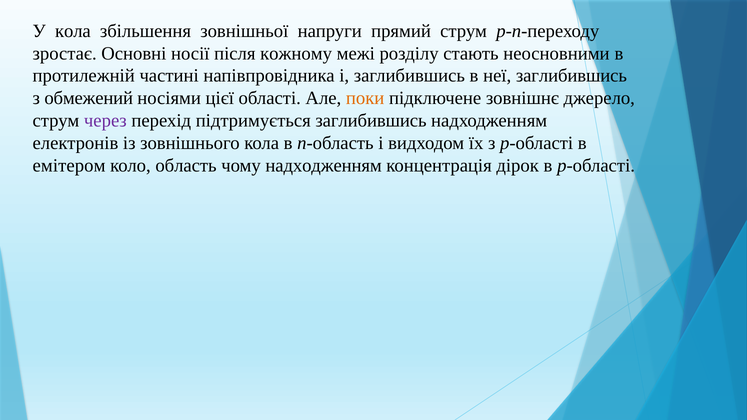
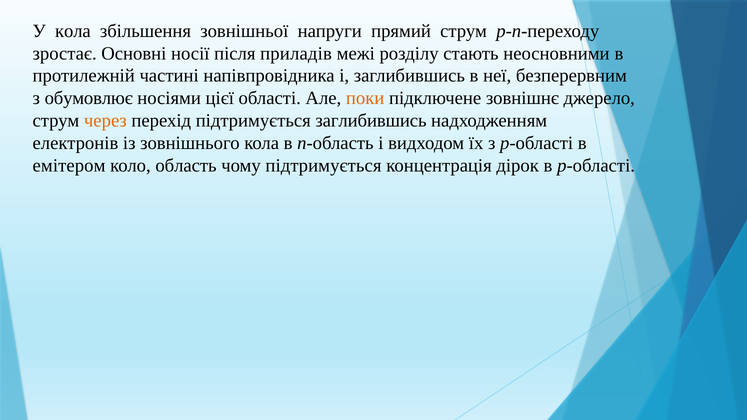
кожному: кожному -> приладів (296, 53)
неї заглибившись: заглибившись -> безперервним (571, 76)
обмежений: обмежений -> обумовлює (89, 98)
через colour: purple -> orange (105, 121)
чому надходженням: надходженням -> підтримується (324, 165)
